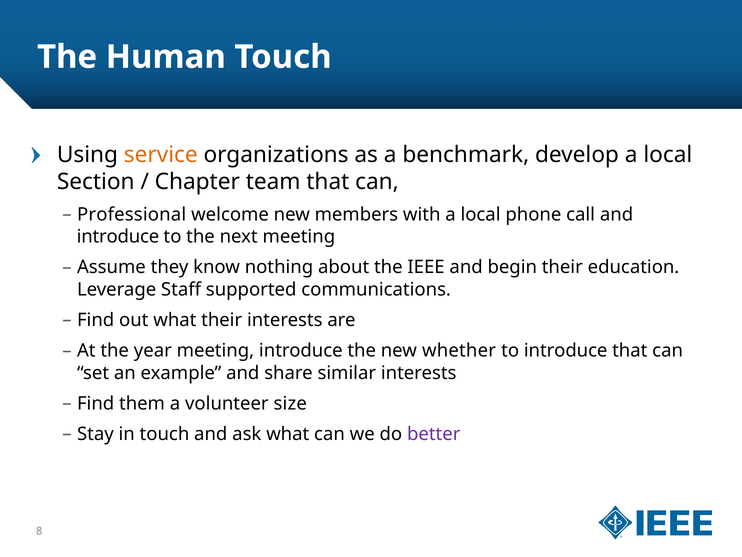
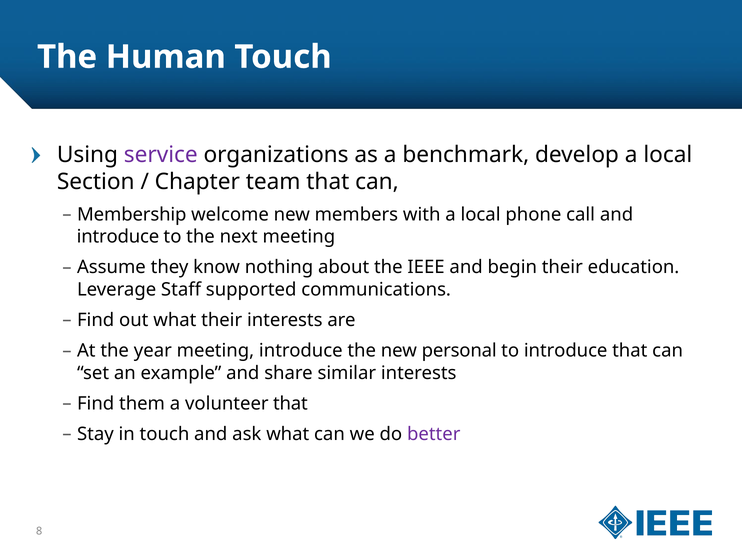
service colour: orange -> purple (161, 154)
Professional: Professional -> Membership (132, 214)
whether: whether -> personal (459, 350)
volunteer size: size -> that (290, 403)
